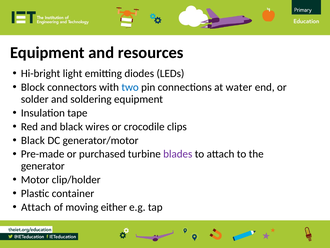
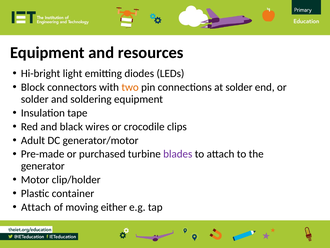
two colour: blue -> orange (130, 87)
at water: water -> solder (239, 87)
Black: Black -> Adult (33, 140)
